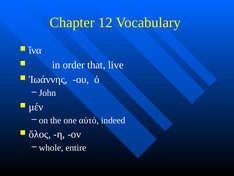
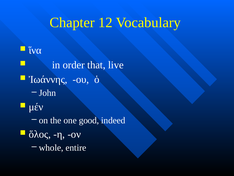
αὐτό: αὐτό -> good (89, 120)
